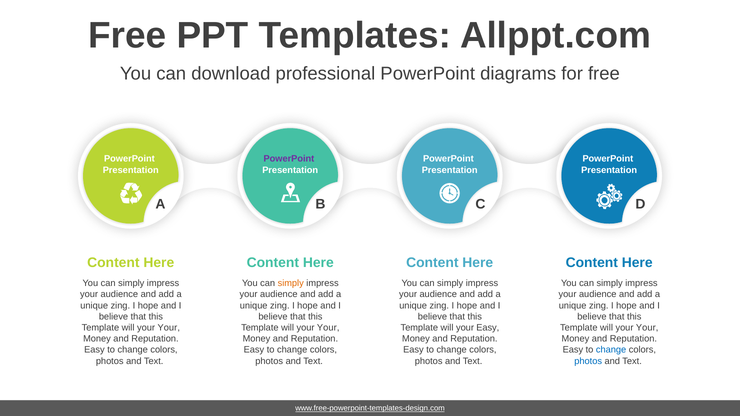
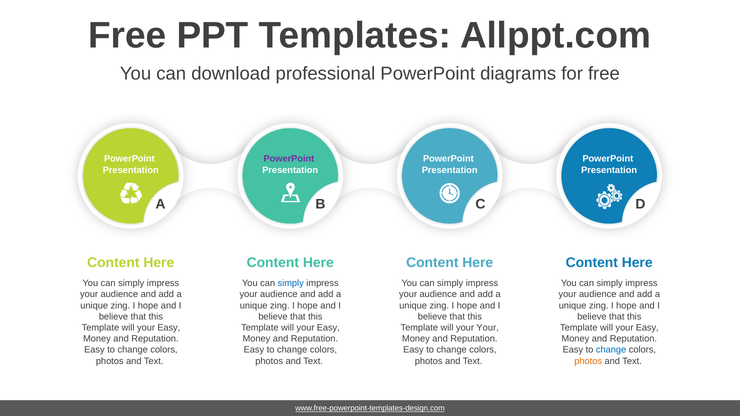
simply colour: orange -> blue (291, 283)
Your: Your -> Easy (169, 328)
Your: Your -> Easy (328, 328)
your Easy: Easy -> Your (488, 328)
Your: Your -> Easy (647, 328)
photos colour: blue -> orange (588, 361)
